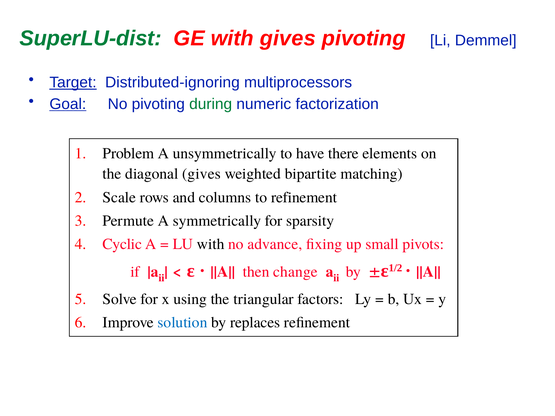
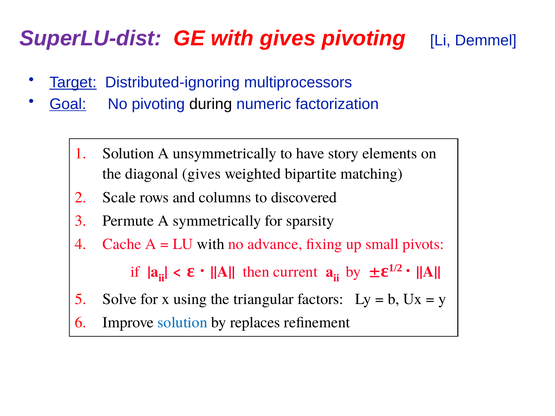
SuperLU-dist colour: green -> purple (91, 38)
during colour: green -> black (211, 104)
Problem: Problem -> Solution (128, 154)
there: there -> story (343, 154)
to refinement: refinement -> discovered (304, 197)
Cyclic: Cyclic -> Cache (122, 244)
change: change -> current (296, 272)
